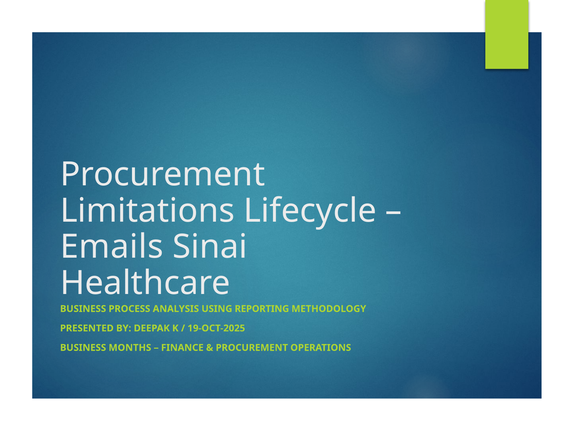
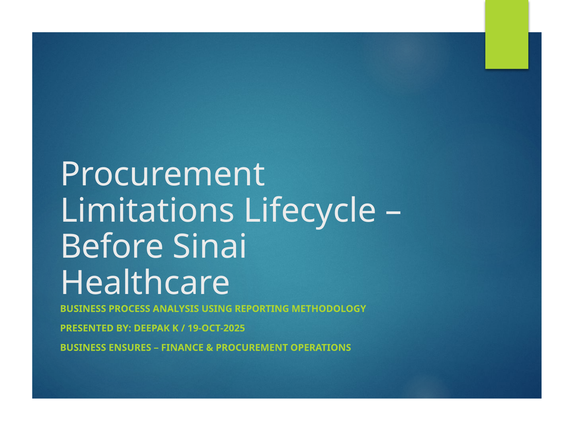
Emails: Emails -> Before (112, 247)
MONTHS: MONTHS -> ENSURES (130, 347)
